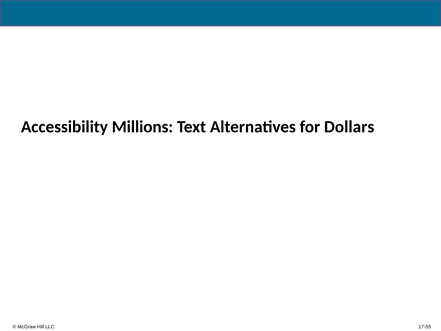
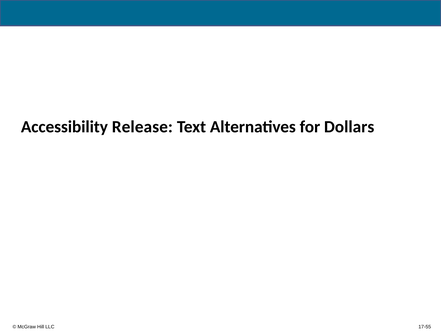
Millions: Millions -> Release (142, 127)
